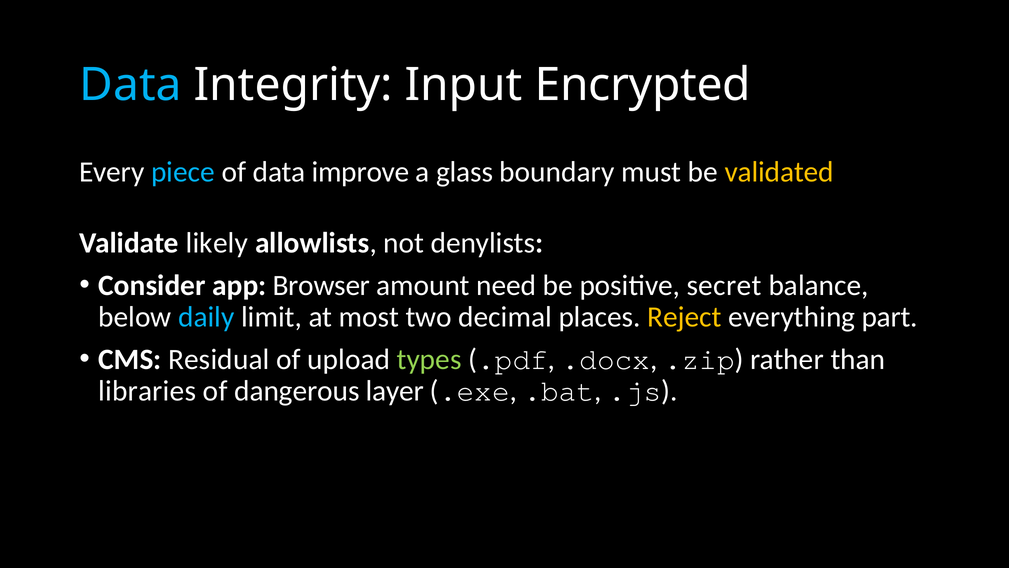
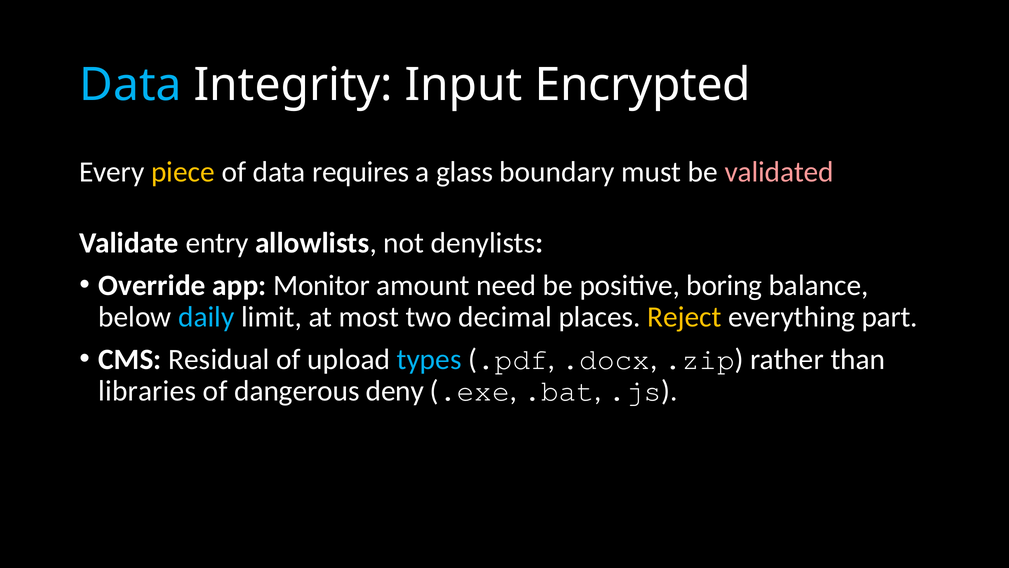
piece colour: light blue -> yellow (183, 172)
improve: improve -> requires (361, 172)
validated colour: yellow -> pink (779, 172)
likely: likely -> entry (217, 243)
Consider: Consider -> Override (152, 285)
Browser: Browser -> Monitor (321, 285)
secret: secret -> boring (724, 285)
types colour: light green -> light blue (429, 359)
layer: layer -> deny (395, 391)
